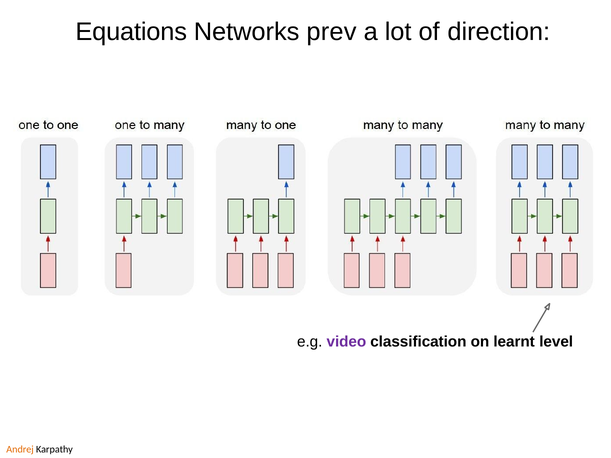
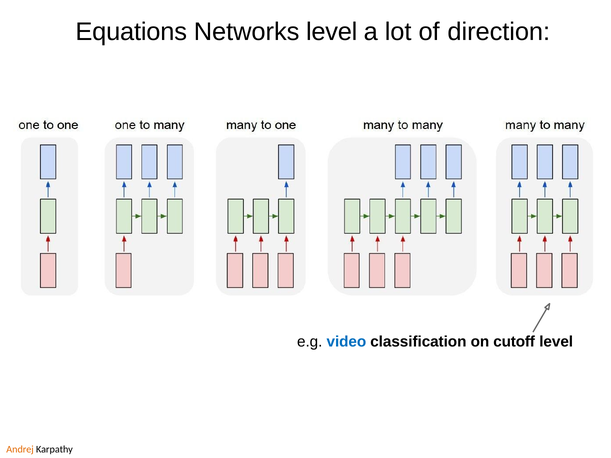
Networks prev: prev -> level (332, 32)
video colour: purple -> blue (346, 342)
learnt: learnt -> cutoff (514, 342)
